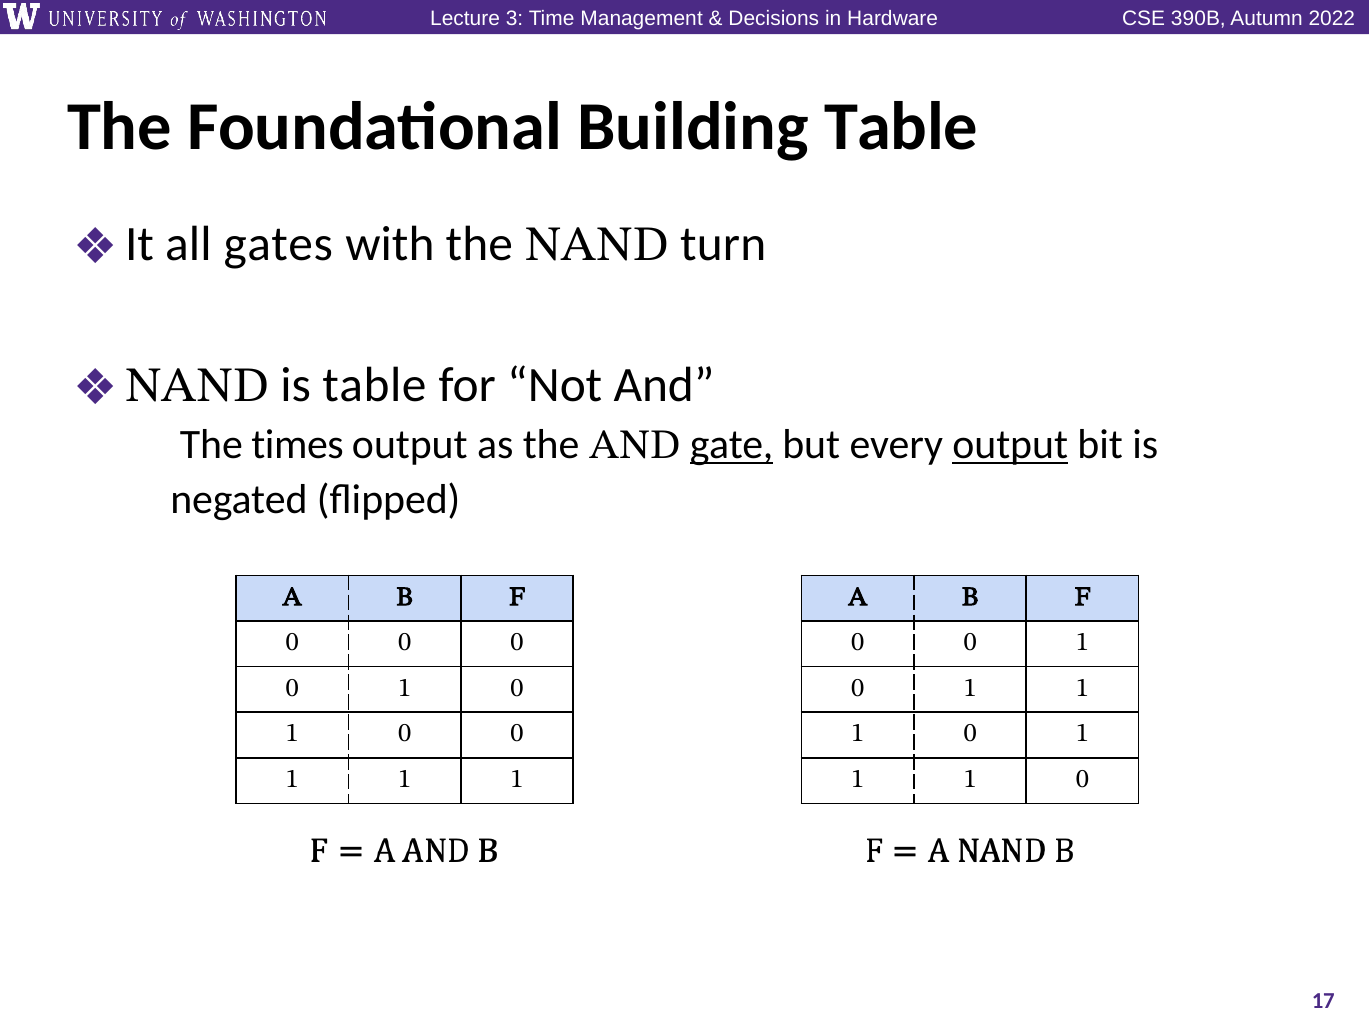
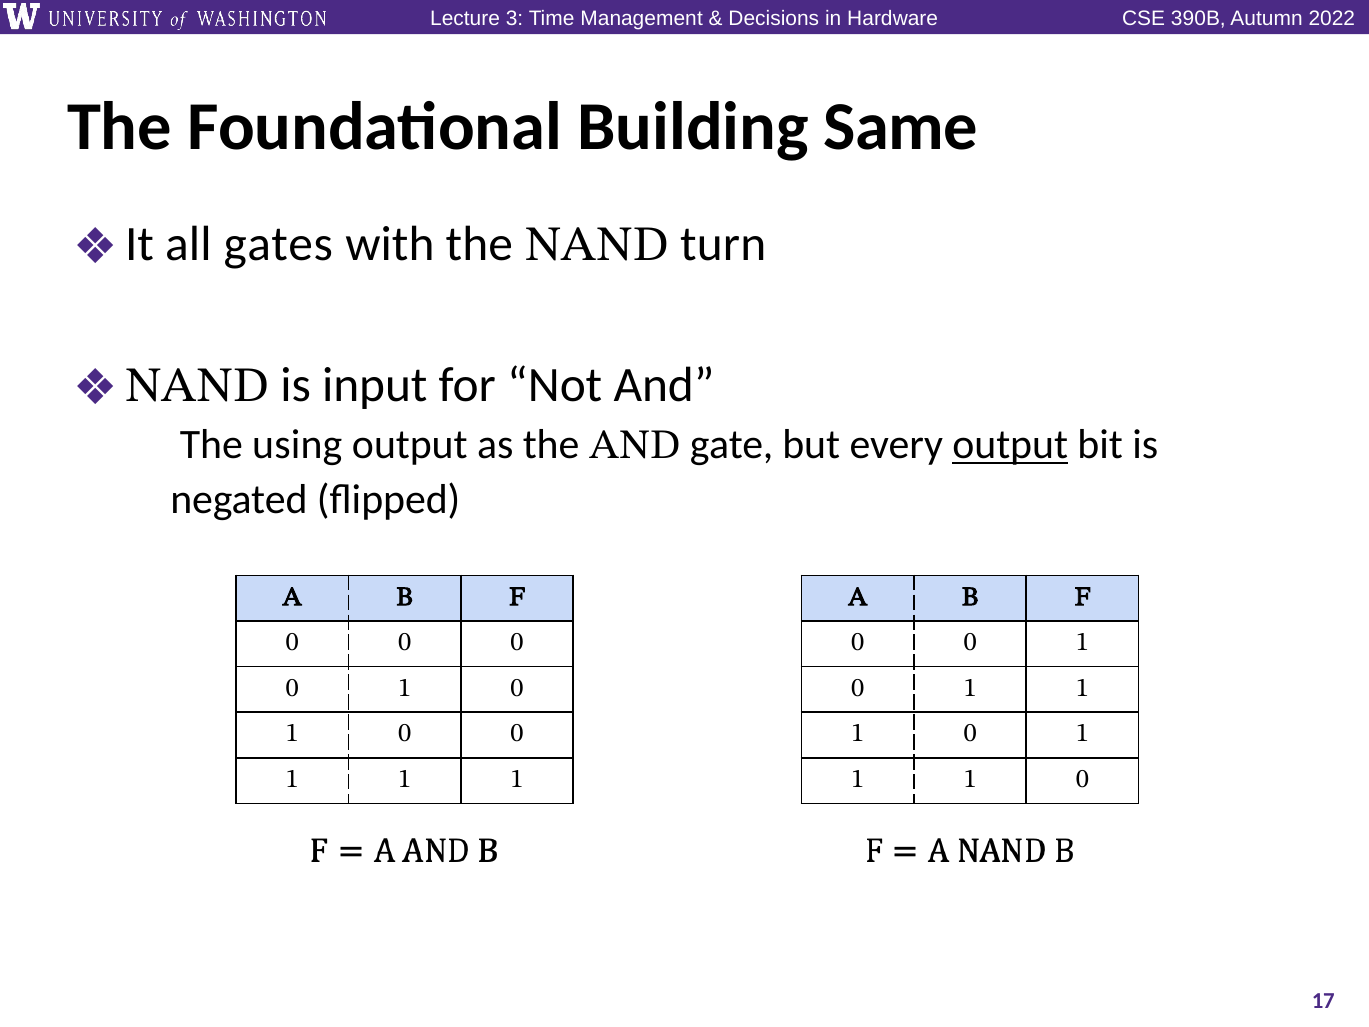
Building Table: Table -> Same (901, 127)
is table: table -> input (375, 385)
times: times -> using (297, 445)
gate underline: present -> none (732, 445)
